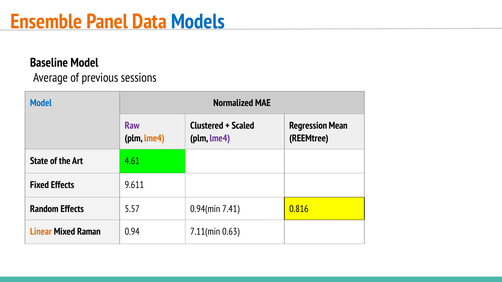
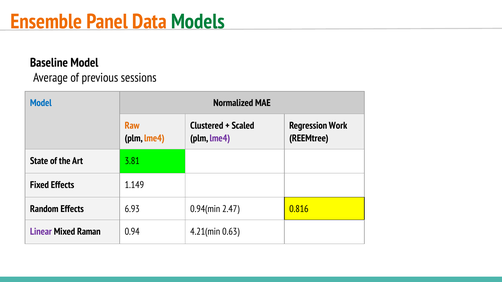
Models colour: blue -> green (198, 22)
Raw colour: purple -> orange (132, 126)
Mean: Mean -> Work (338, 126)
4.61: 4.61 -> 3.81 (132, 161)
9.611: 9.611 -> 1.149 (134, 185)
5.57: 5.57 -> 6.93 (132, 209)
7.41: 7.41 -> 2.47 (231, 209)
Linear colour: orange -> purple (41, 232)
7.11(min: 7.11(min -> 4.21(min (205, 232)
